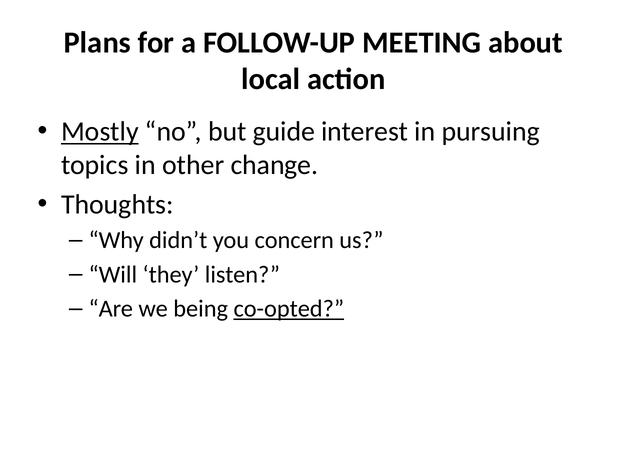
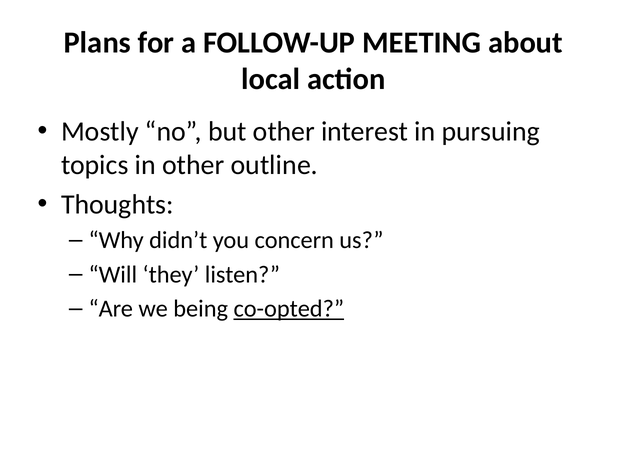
Mostly underline: present -> none (100, 132)
but guide: guide -> other (284, 132)
change: change -> outline (274, 165)
